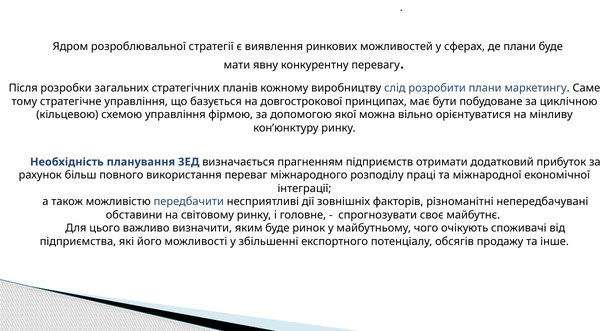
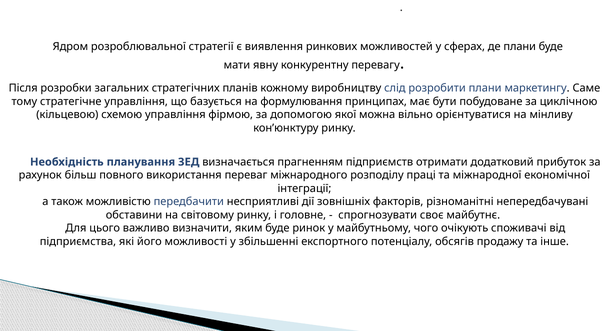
довгострокової: довгострокової -> формулювання (301, 102)
